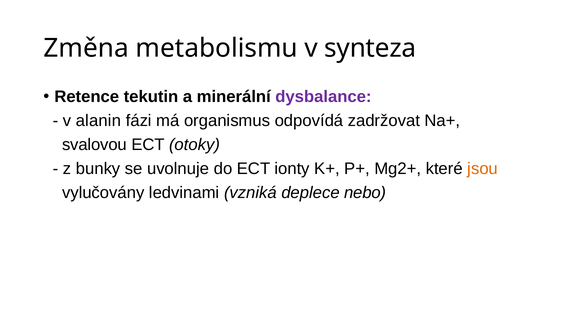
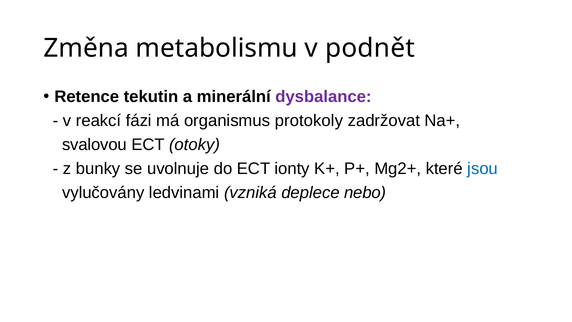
synteza: synteza -> podnět (370, 48)
alanin: alanin -> reakcí (99, 121)
odpovídá: odpovídá -> protokoly (309, 121)
jsou colour: orange -> blue (483, 169)
